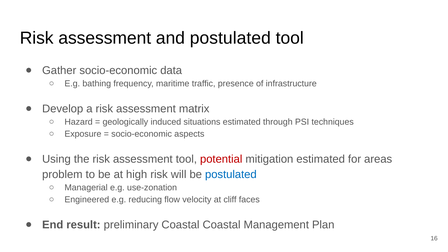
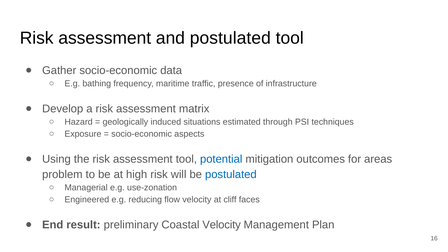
potential colour: red -> blue (221, 159)
mitigation estimated: estimated -> outcomes (321, 159)
Coastal Coastal: Coastal -> Velocity (222, 225)
